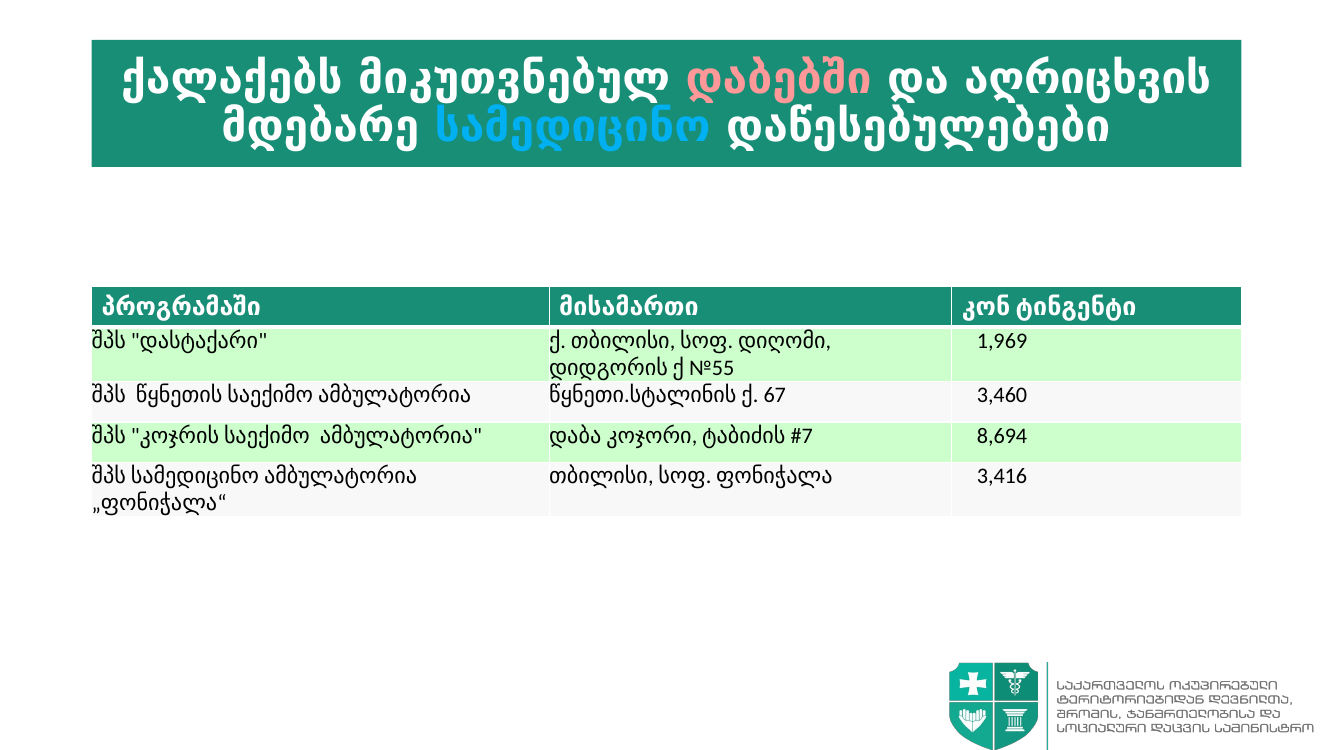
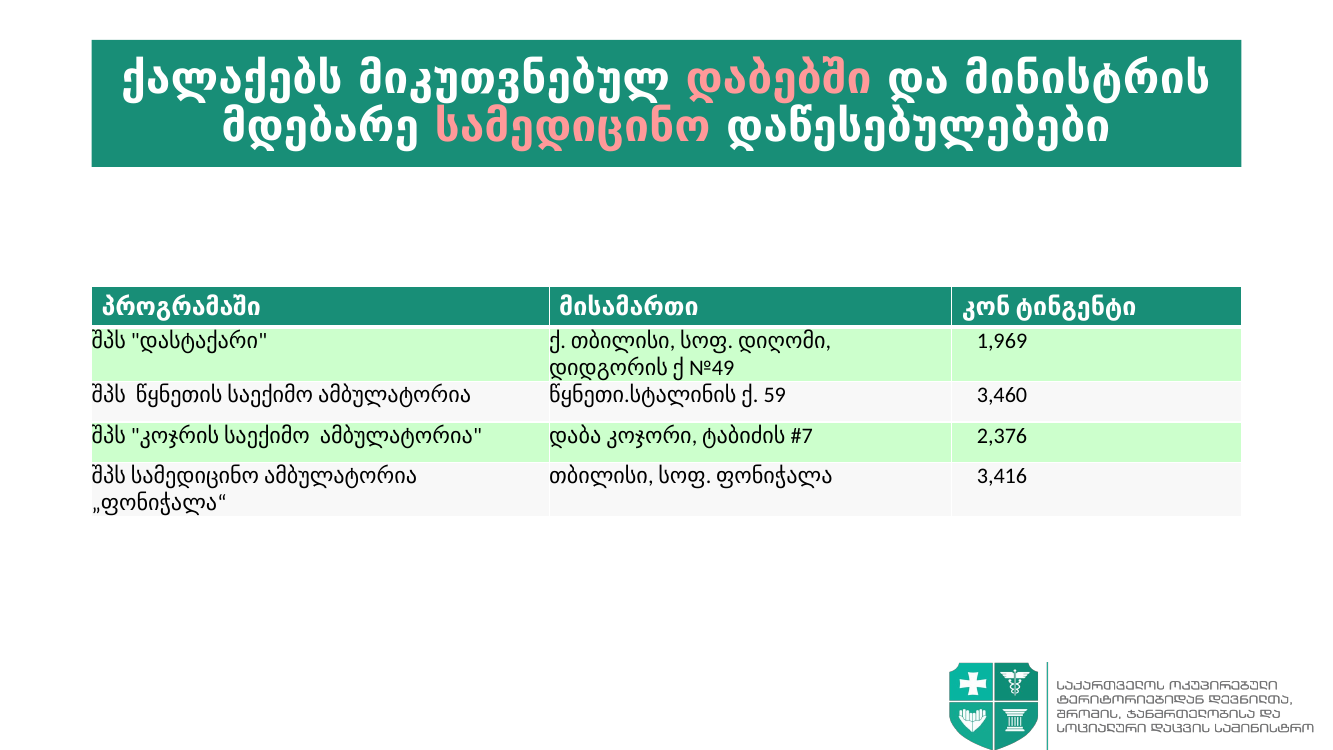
აღრიცხვის: აღრიცხვის -> მინისტრის (1087, 79)
სამედიცინო colour: light blue -> pink (573, 127)
№55: №55 -> №49 (712, 368)
67: 67 -> 59 (775, 395)
8,694: 8,694 -> 2,376 (1002, 436)
